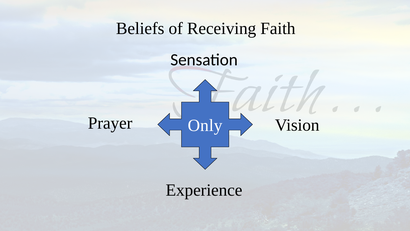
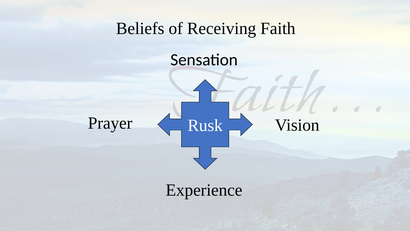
Only: Only -> Rusk (205, 125)
